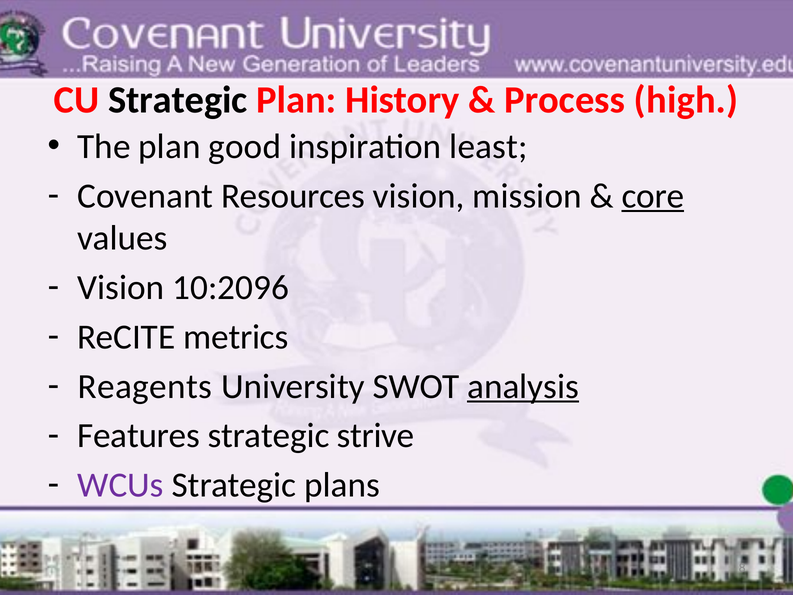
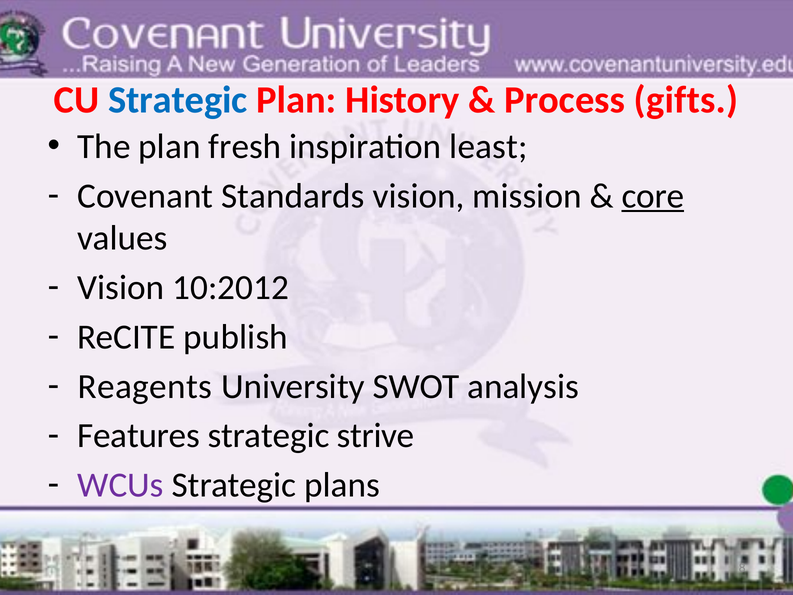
Strategic colour: black -> blue (178, 100)
high: high -> gifts (686, 100)
good: good -> fresh (245, 147)
Resources: Resources -> Standards (293, 196)
10:2096: 10:2096 -> 10:2012 (231, 288)
metrics: metrics -> publish (236, 337)
analysis underline: present -> none (523, 386)
